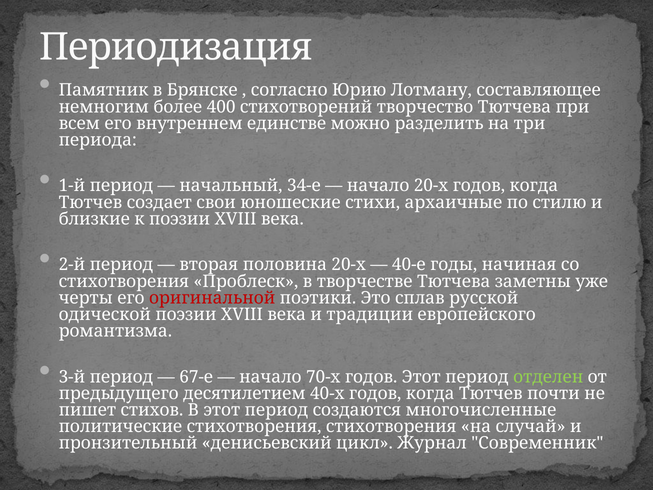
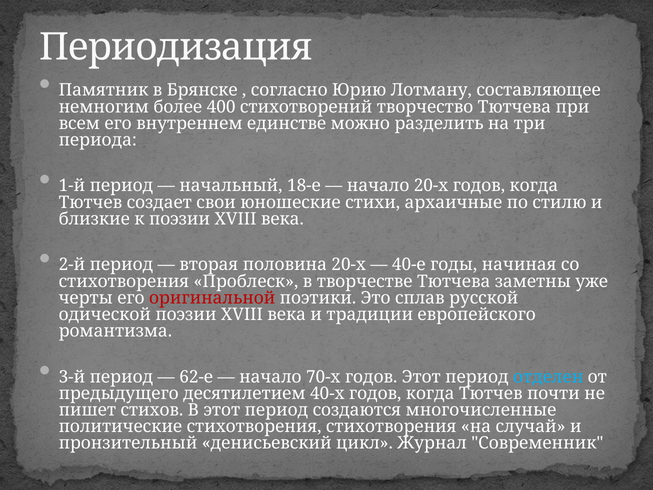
34-е: 34-е -> 18-е (304, 186)
67-е: 67-е -> 62-е (196, 377)
отделен colour: light green -> light blue (548, 377)
